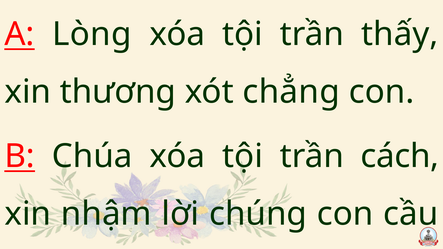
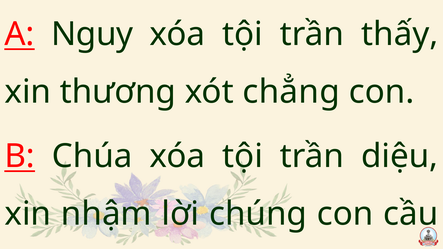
Lòng: Lòng -> Nguy (92, 34)
cách: cách -> diệu (400, 156)
